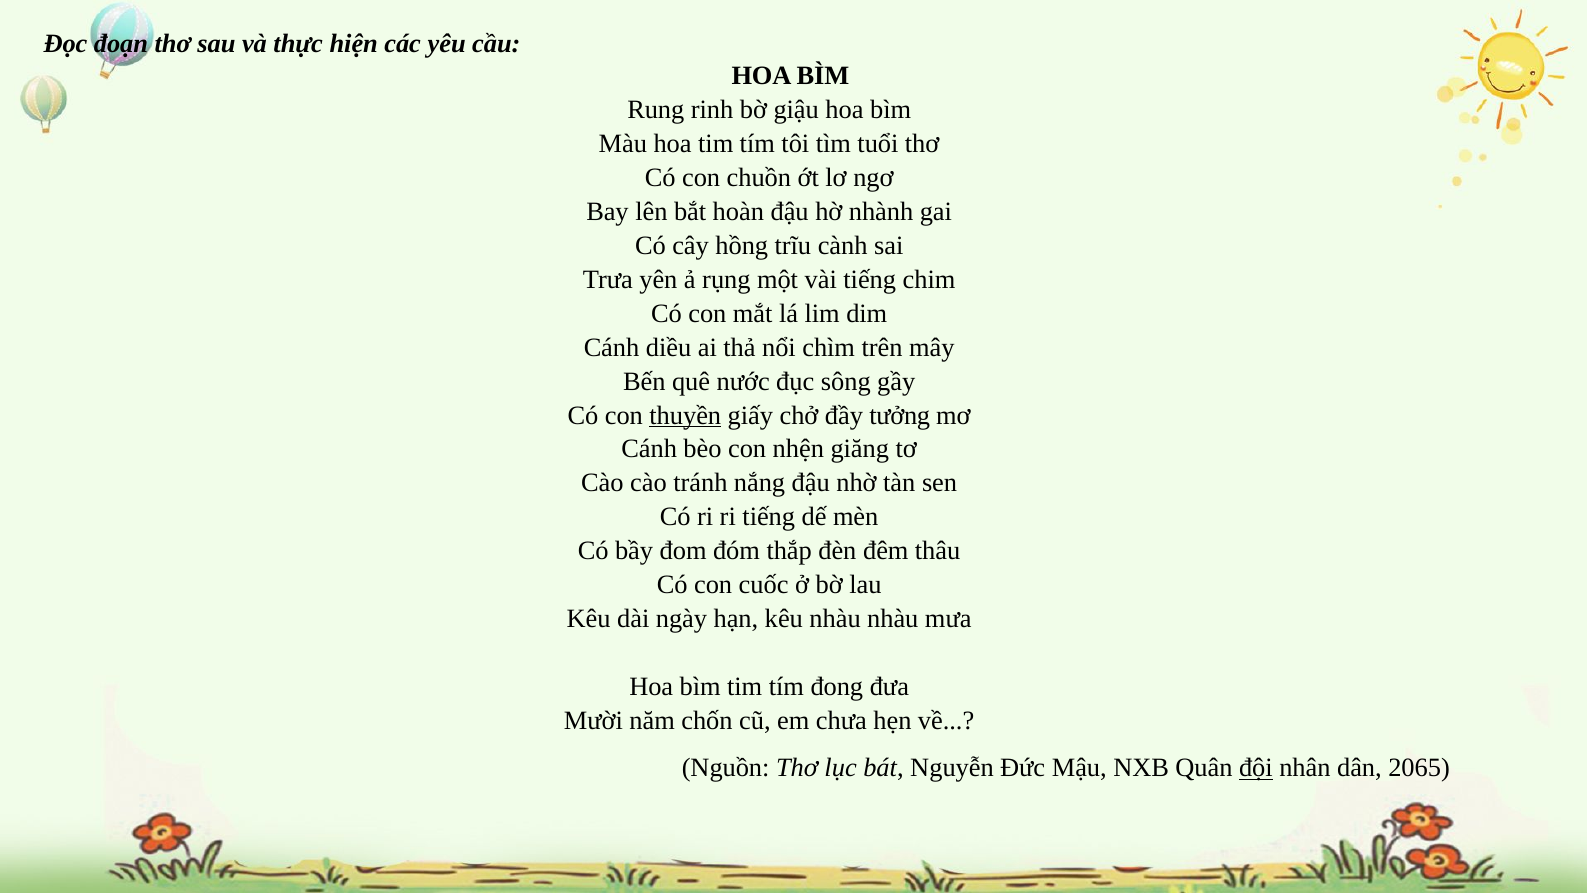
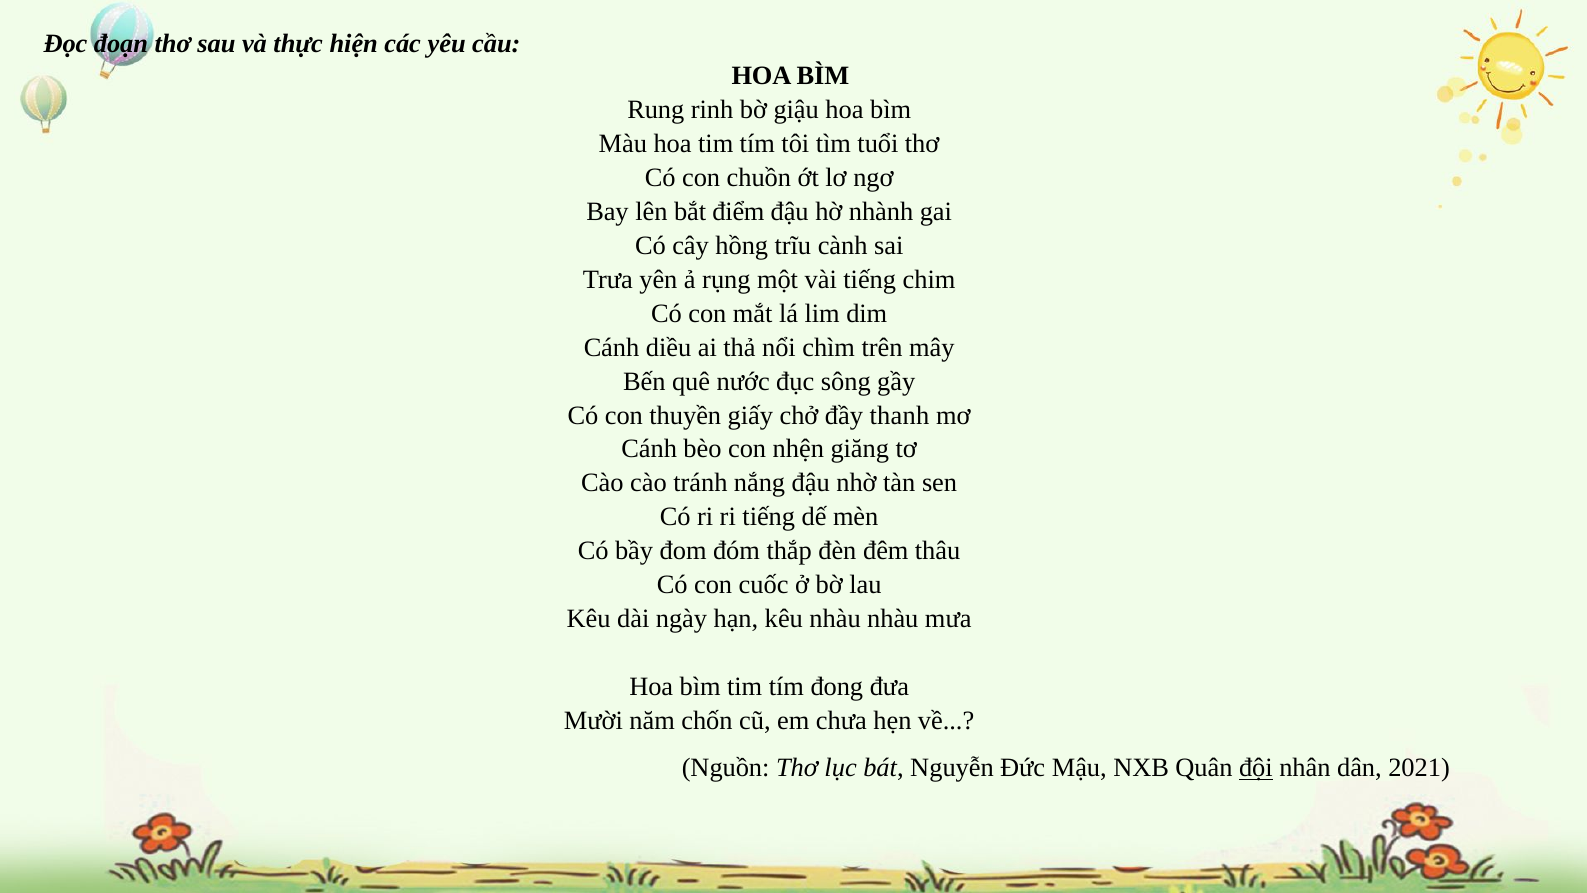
hoàn: hoàn -> điểm (738, 212)
thuyền underline: present -> none (685, 415)
tưởng: tưởng -> thanh (899, 415)
2065: 2065 -> 2021 (1419, 768)
